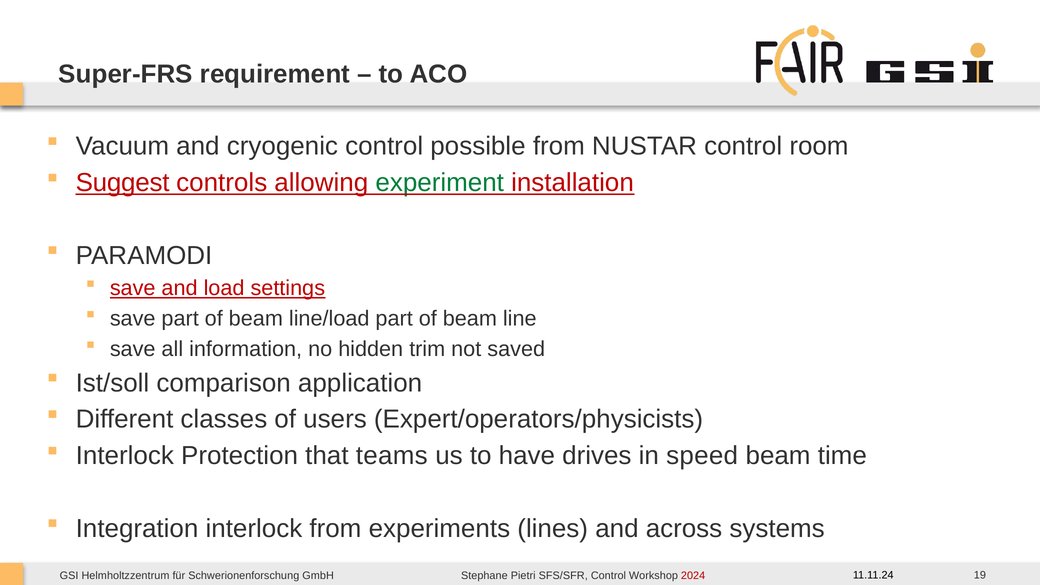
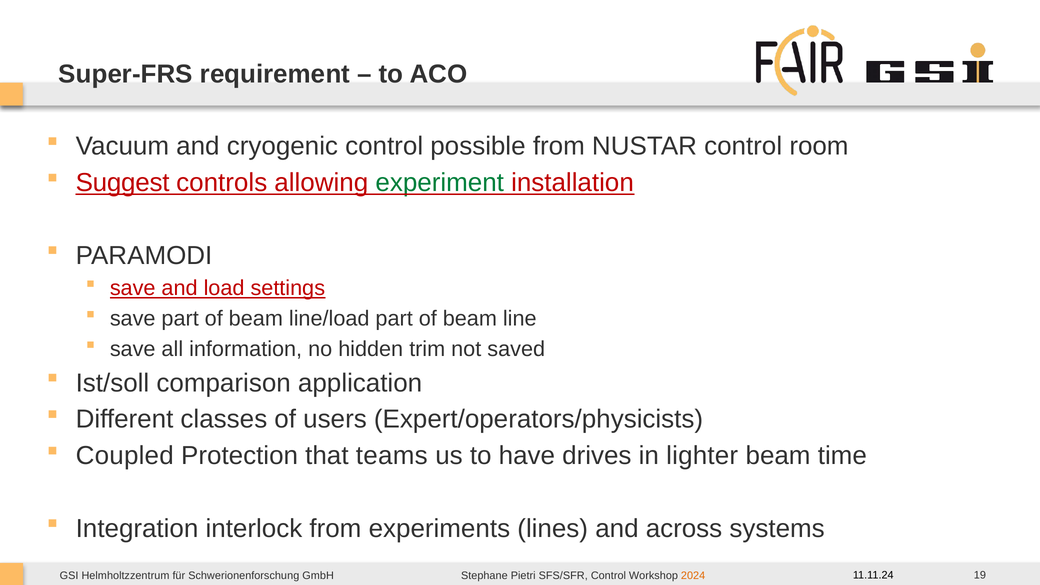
Interlock: Interlock -> Coupled (125, 456)
speed: speed -> lighter (702, 456)
2024 colour: red -> orange (693, 576)
